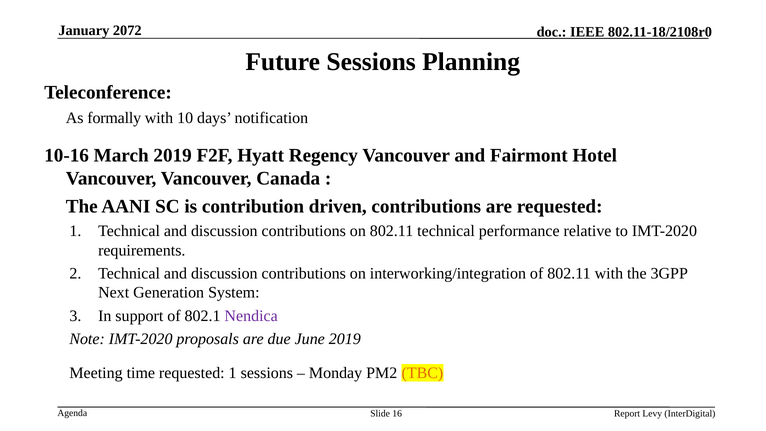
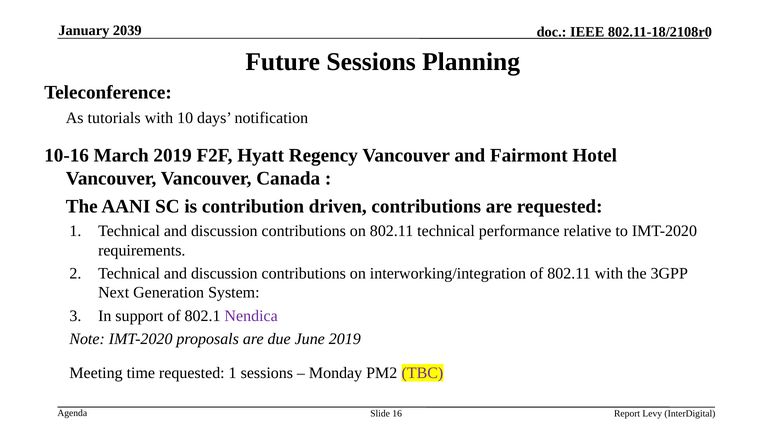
2072: 2072 -> 2039 (127, 30)
formally: formally -> tutorials (114, 118)
TBC colour: orange -> purple (422, 373)
